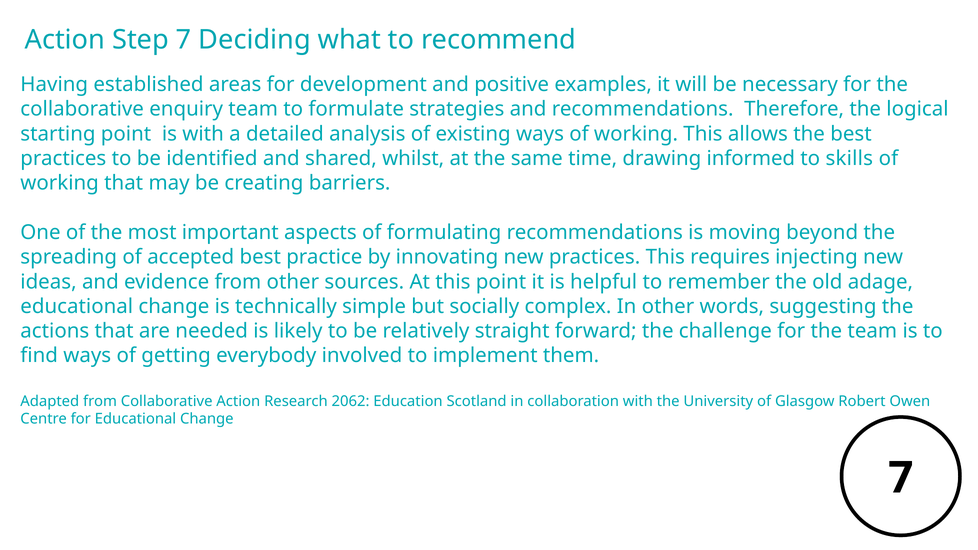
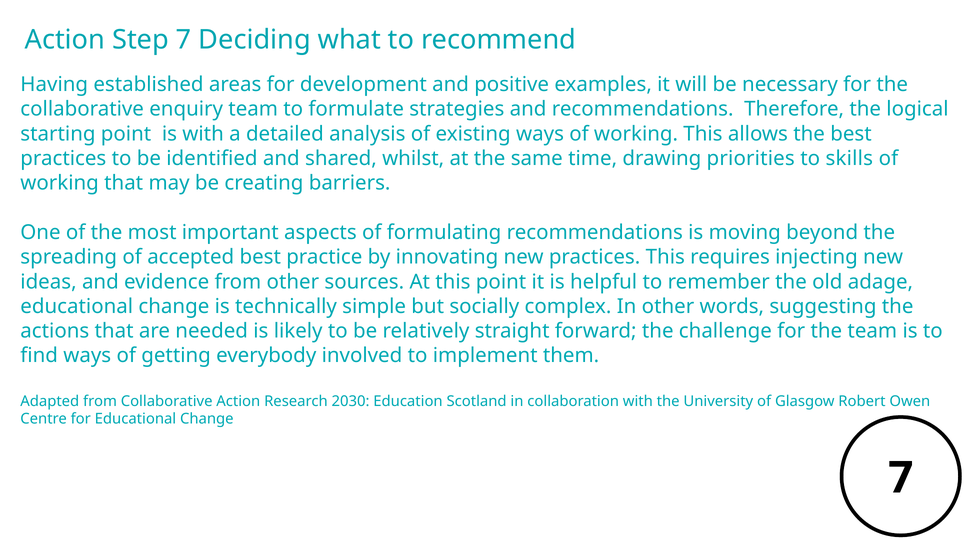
informed: informed -> priorities (751, 158)
2062: 2062 -> 2030 (351, 401)
